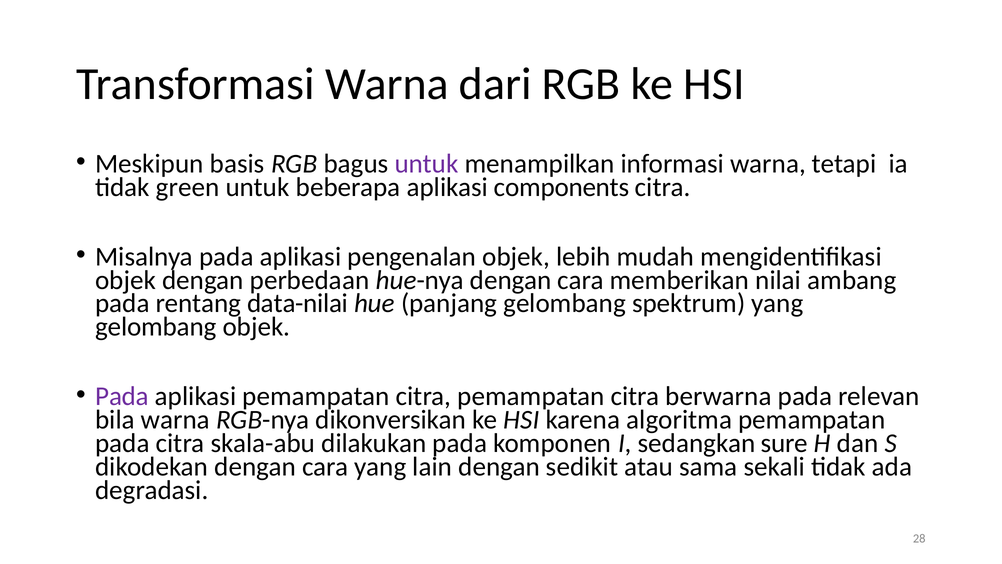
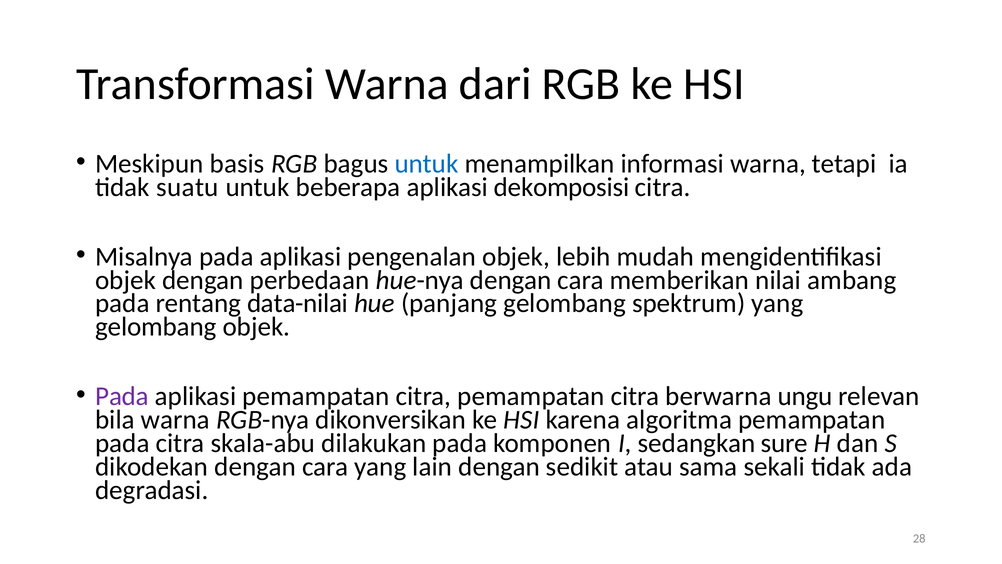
untuk colour: purple -> blue (427, 164)
green: green -> suatu (188, 187)
components: components -> dekomposisi (562, 187)
berwarna pada: pada -> ungu (805, 396)
